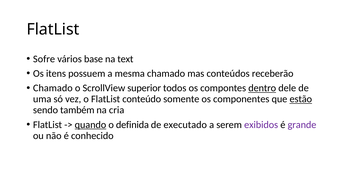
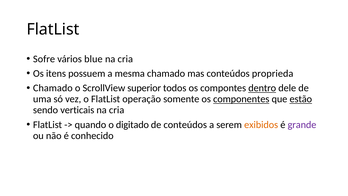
base: base -> blue (93, 59)
text: text -> cria (125, 59)
receberão: receberão -> proprieda (273, 73)
conteúdo: conteúdo -> operação (142, 99)
componentes underline: none -> present (241, 99)
também: também -> verticais (77, 110)
quando underline: present -> none (90, 125)
definida: definida -> digitado (132, 125)
de executado: executado -> conteúdos (185, 125)
exibidos colour: purple -> orange (261, 125)
